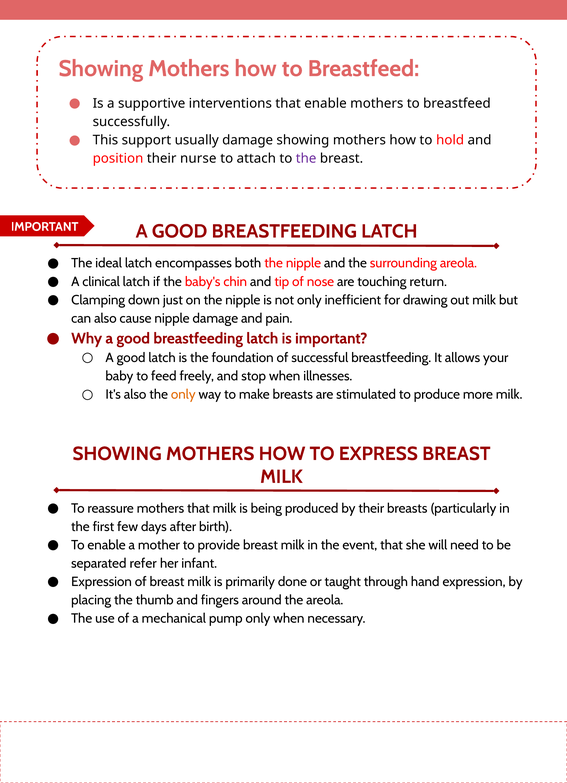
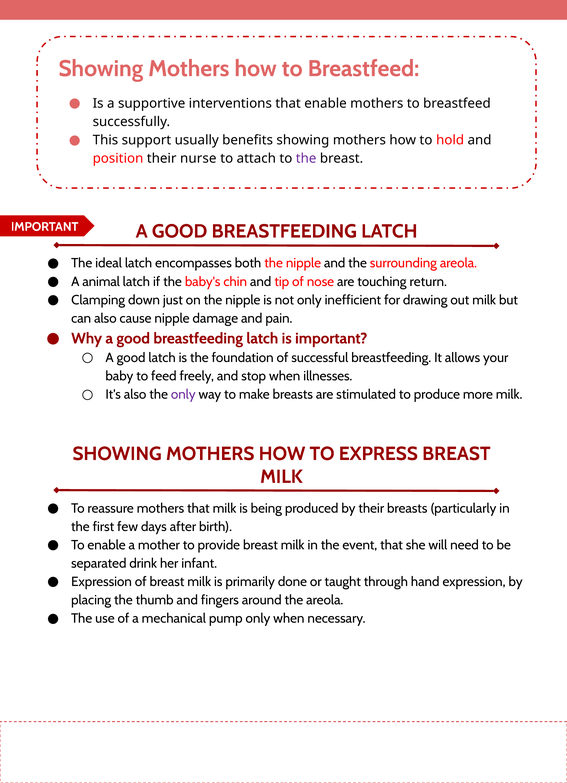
usually damage: damage -> benefits (248, 140)
clinical: clinical -> animal (101, 282)
only colour: orange -> purple (183, 395)
refer: refer -> drink (143, 563)
